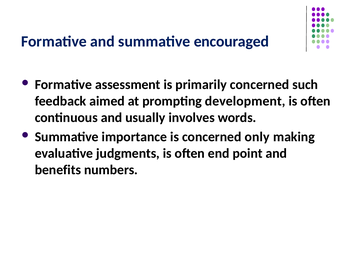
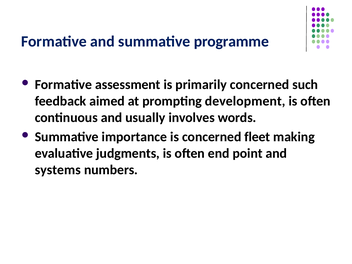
encouraged: encouraged -> programme (231, 42)
only: only -> fleet (257, 137)
benefits: benefits -> systems (58, 170)
